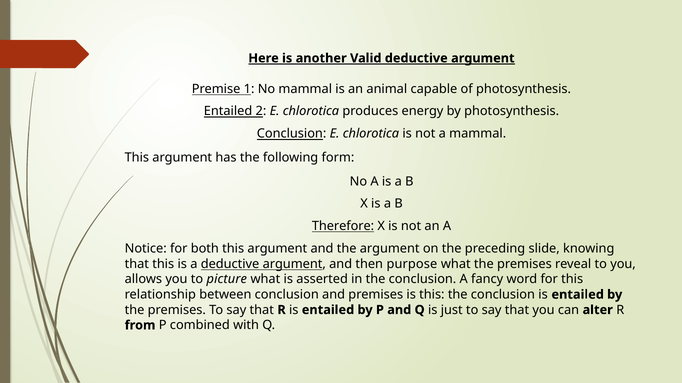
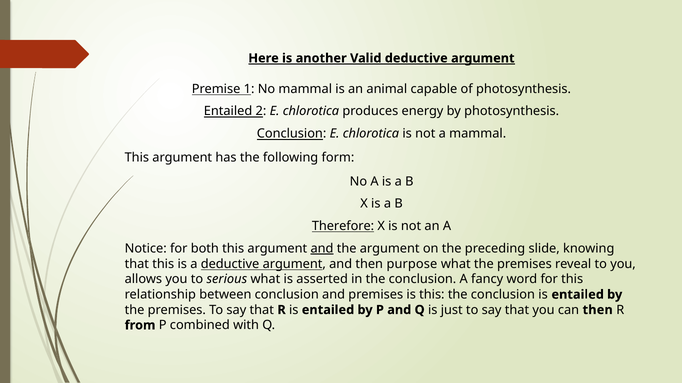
and underline: none -> present (322, 249)
picture: picture -> serious (227, 280)
can alter: alter -> then (598, 310)
